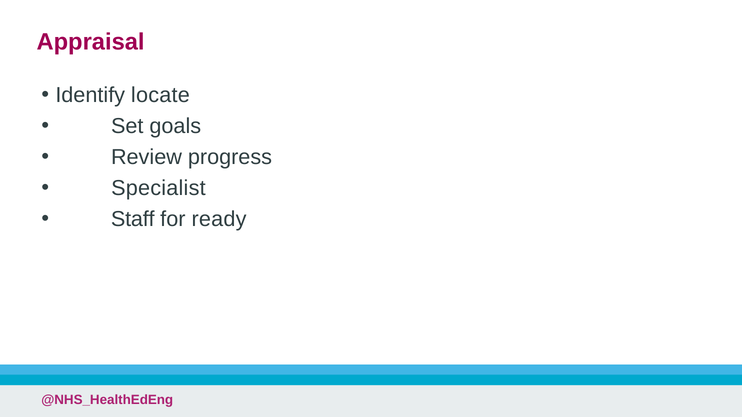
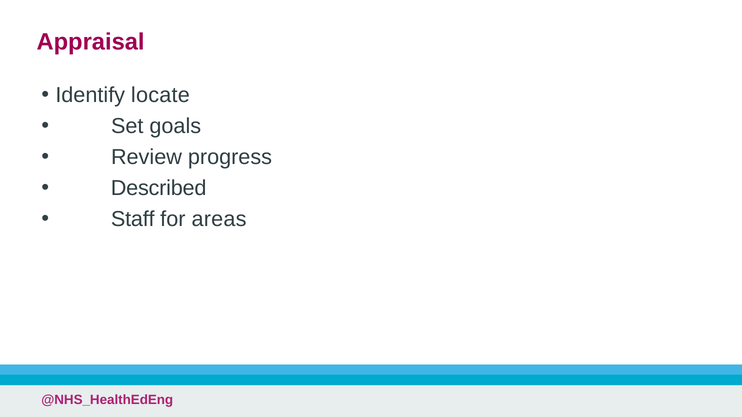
Specialist: Specialist -> Described (159, 188)
ready: ready -> areas (219, 219)
